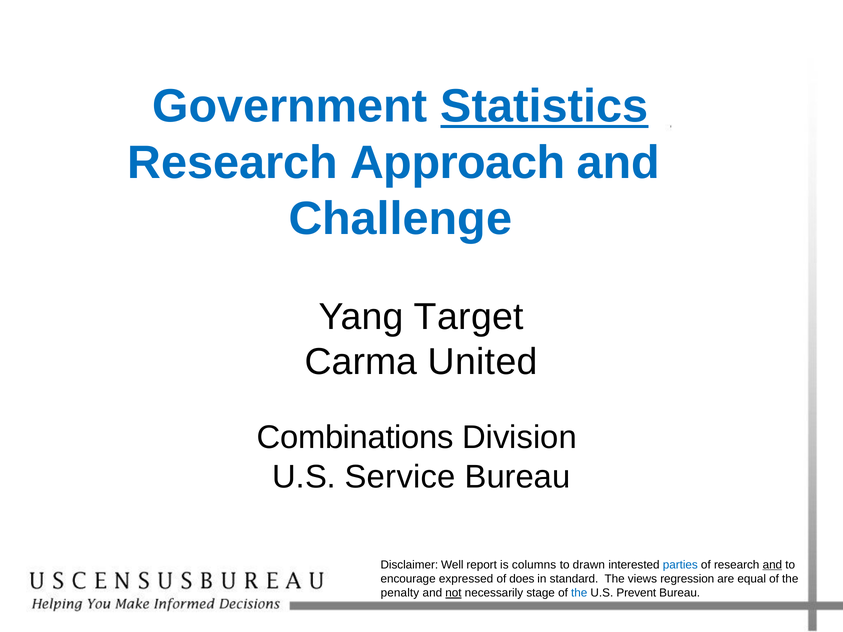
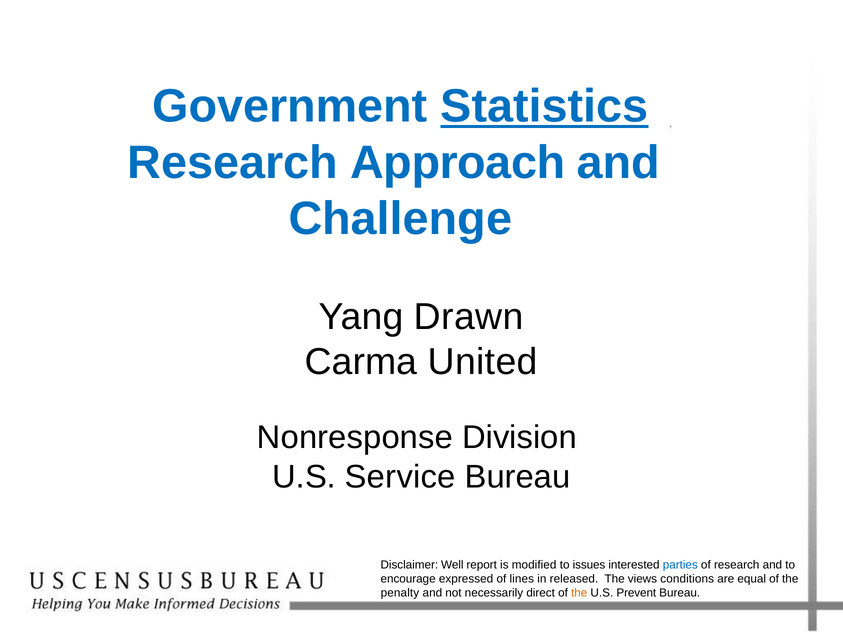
Target: Target -> Drawn (469, 317)
Combinations: Combinations -> Nonresponse (355, 438)
columns: columns -> modified (534, 565)
drawn: drawn -> issues (589, 565)
and underline: present -> none (772, 565)
does: does -> lines (522, 579)
standard: standard -> released (574, 579)
regression: regression -> conditions (687, 579)
not underline: present -> none (453, 593)
stage: stage -> direct (541, 593)
the colour: blue -> orange (579, 593)
